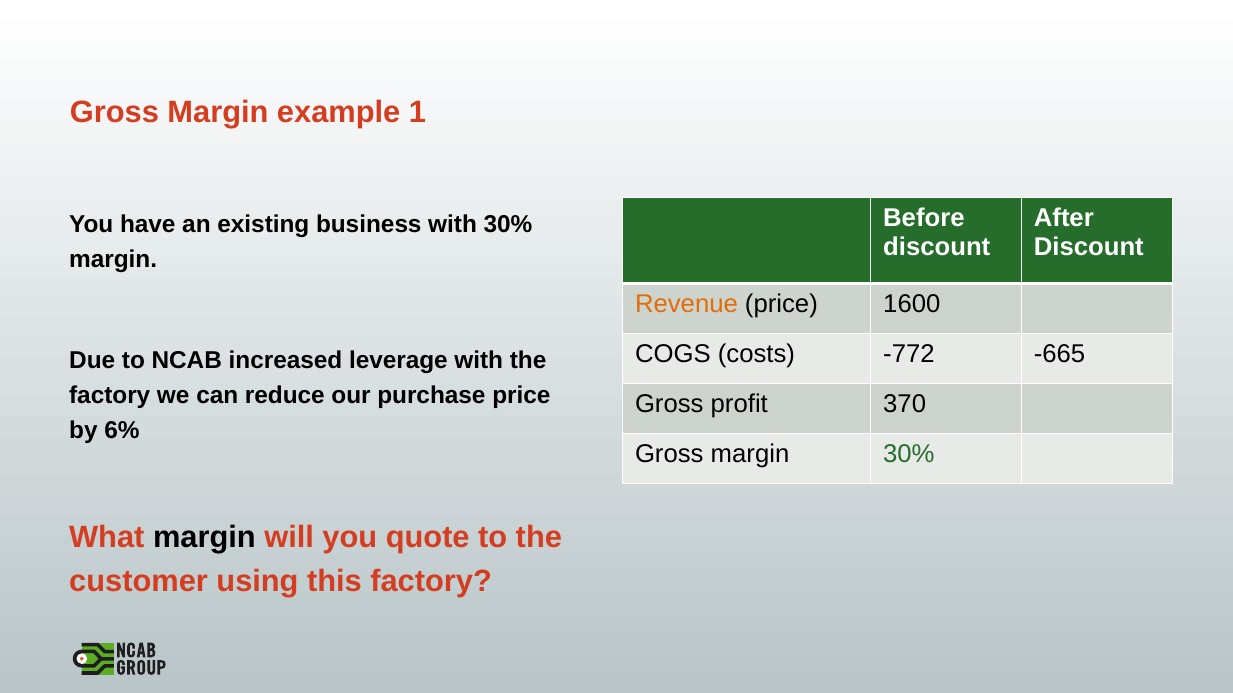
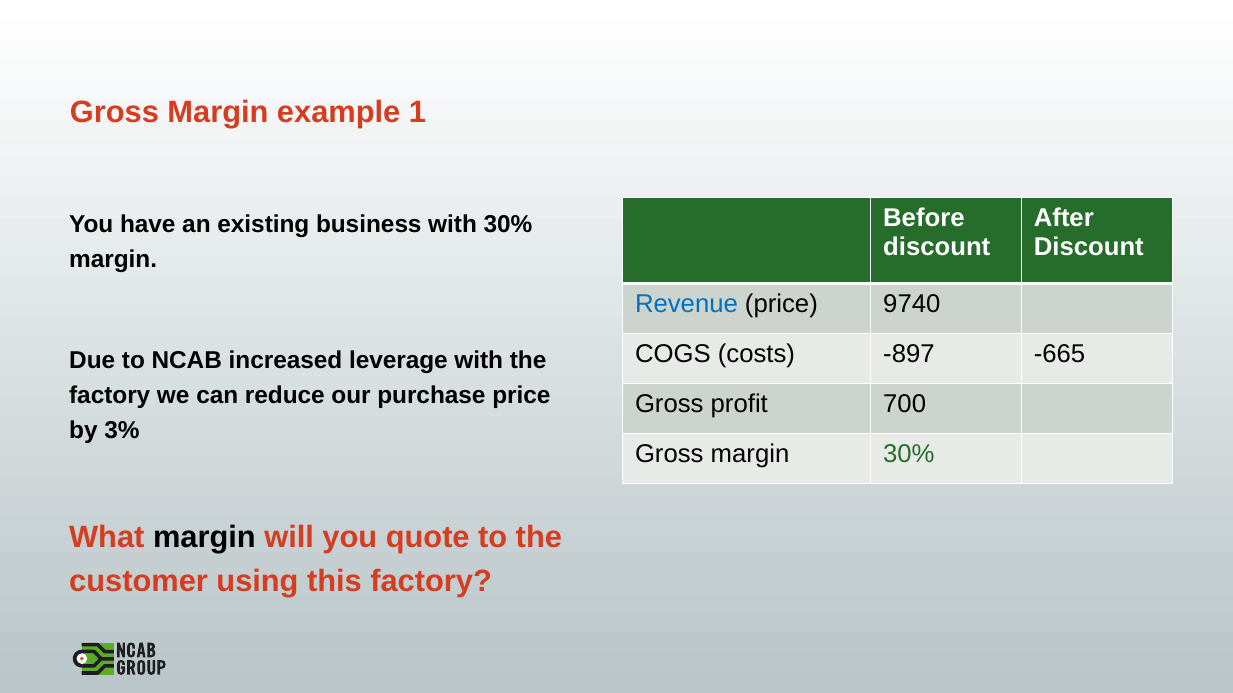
Revenue colour: orange -> blue (686, 305)
1600: 1600 -> 9740 (912, 305)
-772: -772 -> -897 (909, 355)
370: 370 -> 700 (905, 405)
6%: 6% -> 3% (122, 431)
